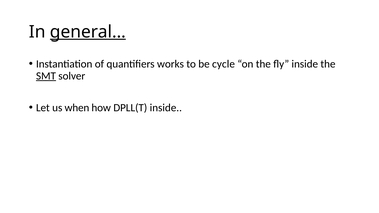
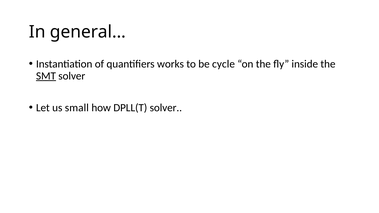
general… underline: present -> none (88, 32)
when: when -> small (77, 108)
DPLL(T inside: inside -> solver (166, 108)
